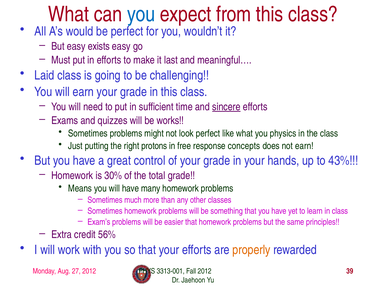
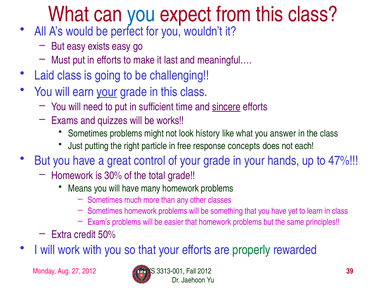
your underline: none -> present (107, 92)
look perfect: perfect -> history (208, 133)
physics: physics -> answer (283, 133)
protons: protons -> particle (154, 146)
not earn: earn -> each (304, 146)
43%: 43% -> 47% (343, 160)
56%: 56% -> 50% (107, 234)
properly colour: orange -> green (251, 249)
